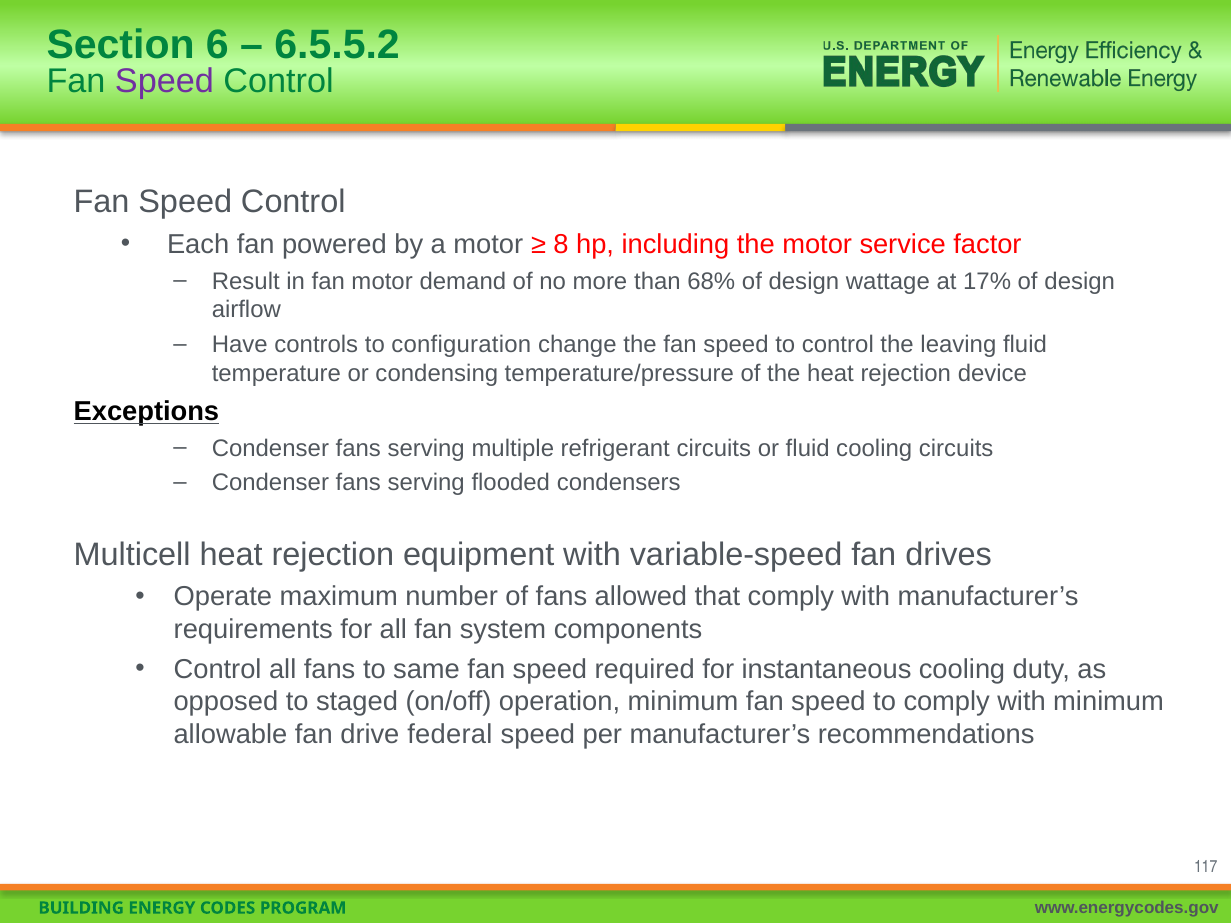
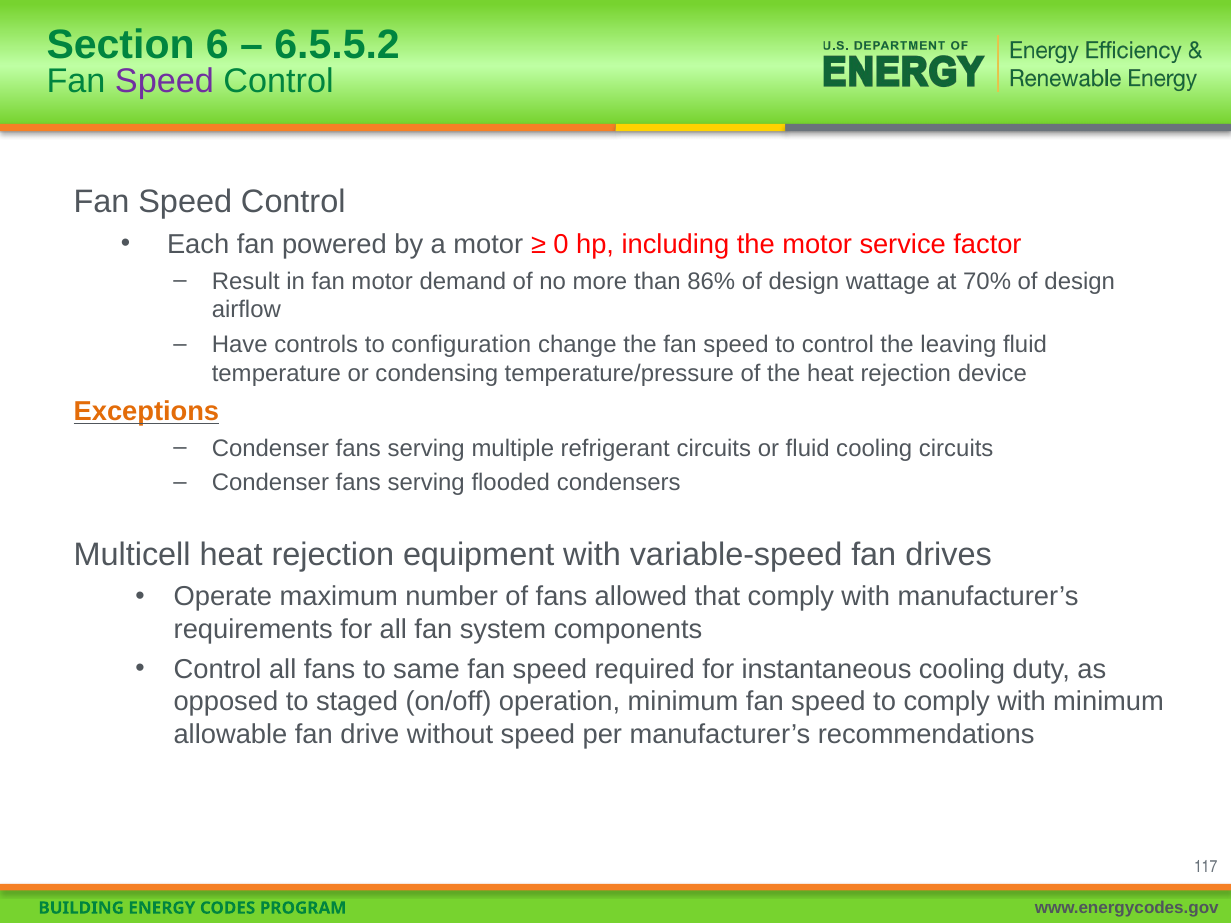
8: 8 -> 0 (561, 245)
68%: 68% -> 86% (711, 281)
17%: 17% -> 70% (987, 281)
Exceptions colour: black -> orange (146, 412)
federal: federal -> without (450, 735)
